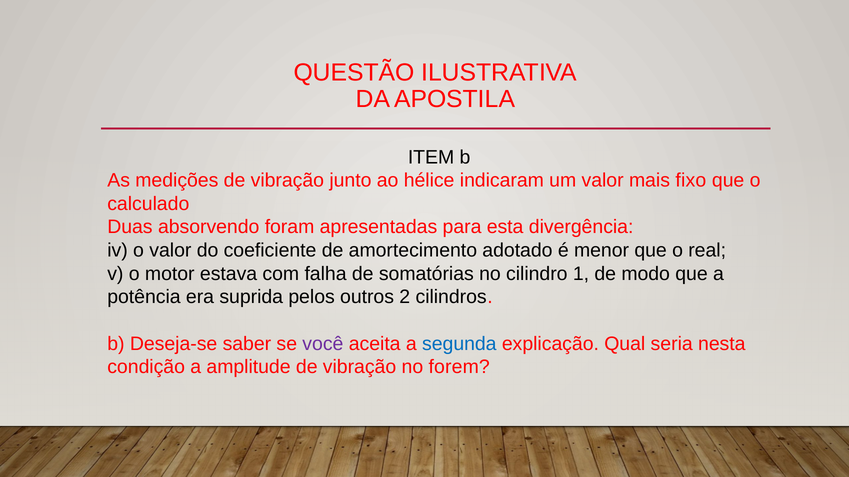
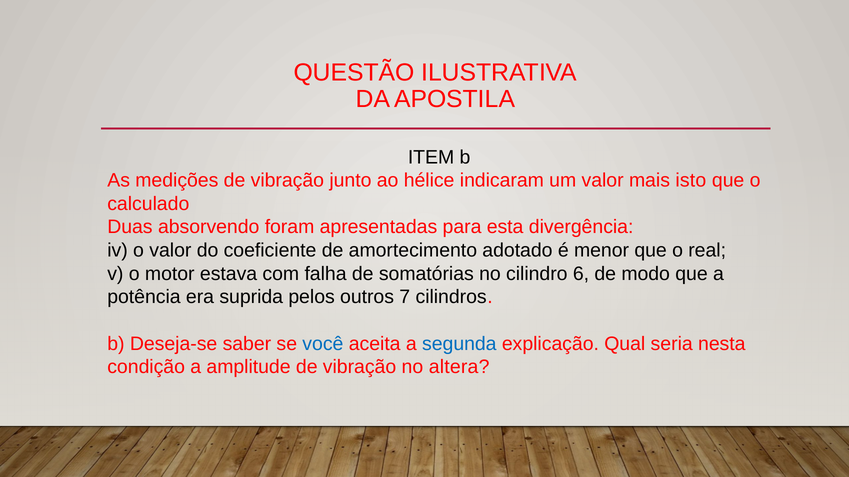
fixo: fixo -> isto (691, 181)
1: 1 -> 6 (581, 274)
2: 2 -> 7 (405, 297)
você colour: purple -> blue (323, 344)
forem: forem -> altera (459, 367)
